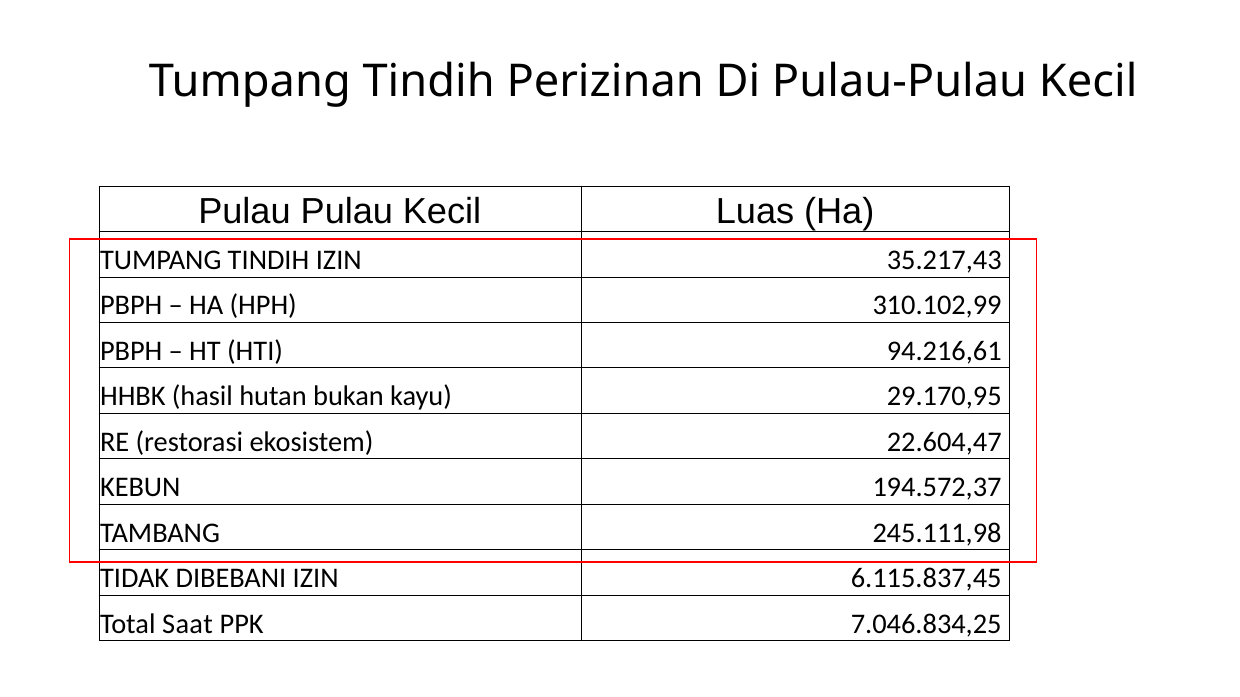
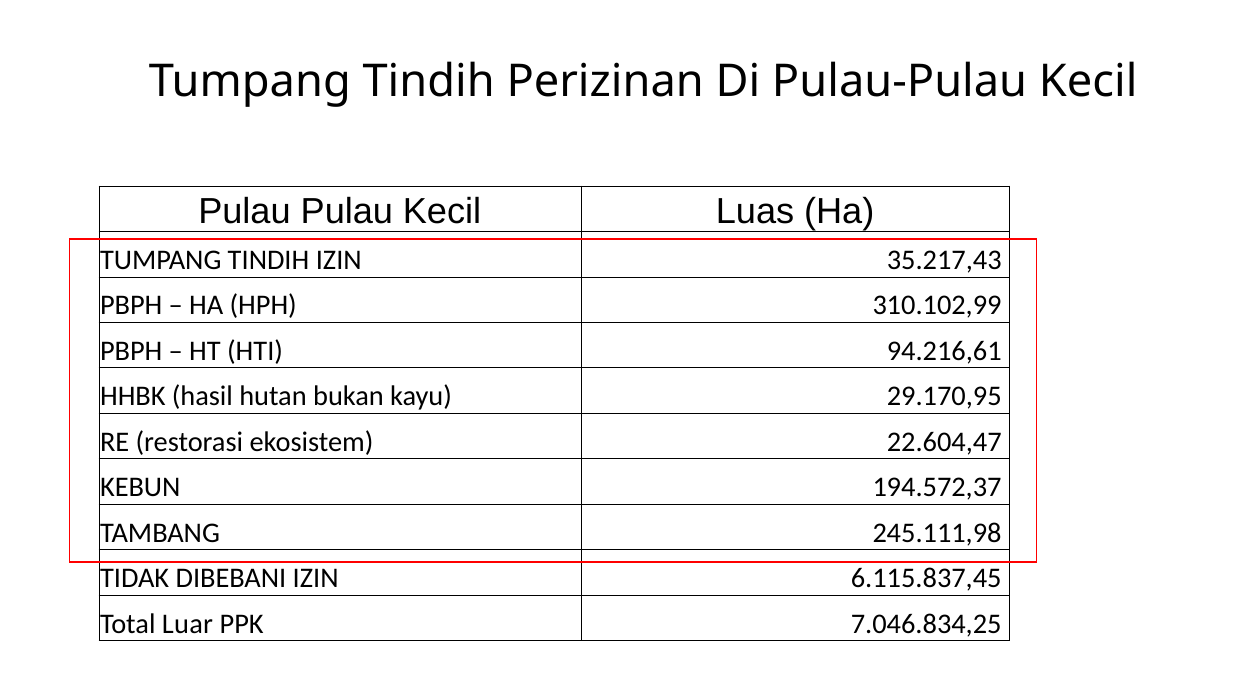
Saat: Saat -> Luar (187, 624)
